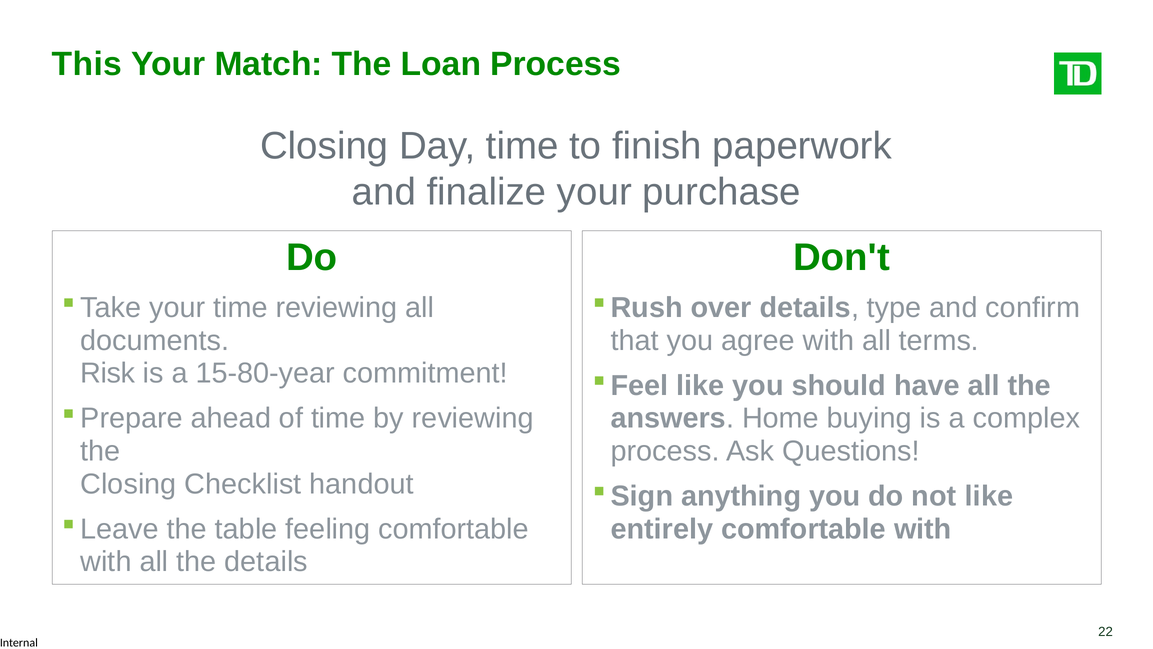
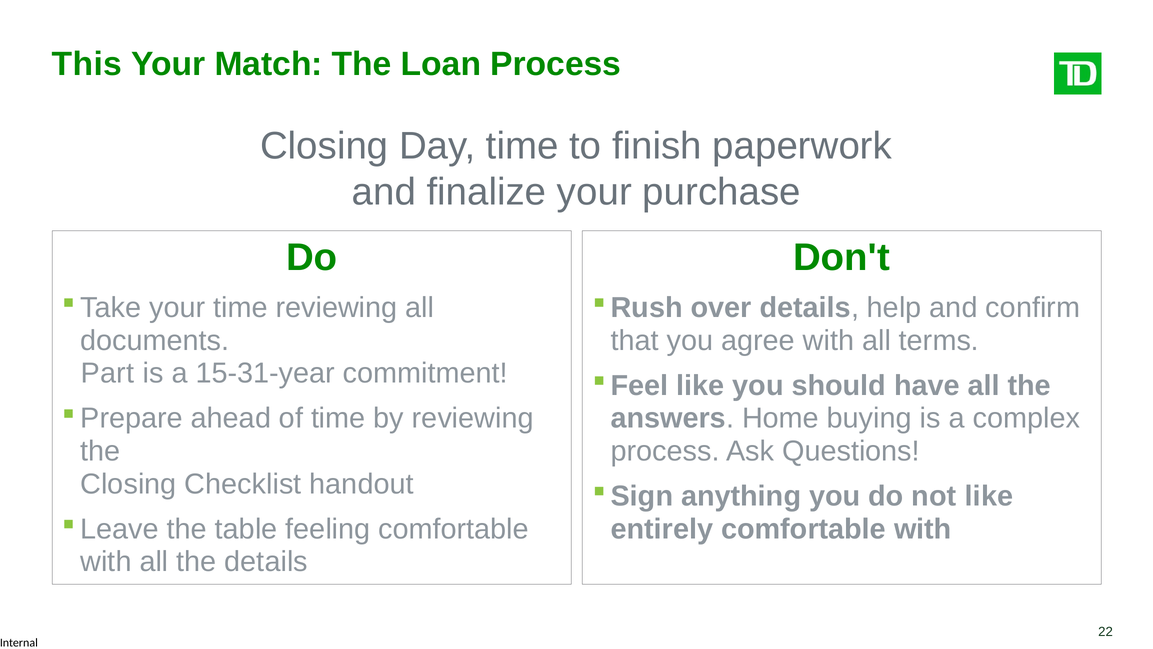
type: type -> help (894, 308)
Risk: Risk -> Part (107, 373)
15-80-year: 15-80-year -> 15-31-year (265, 373)
